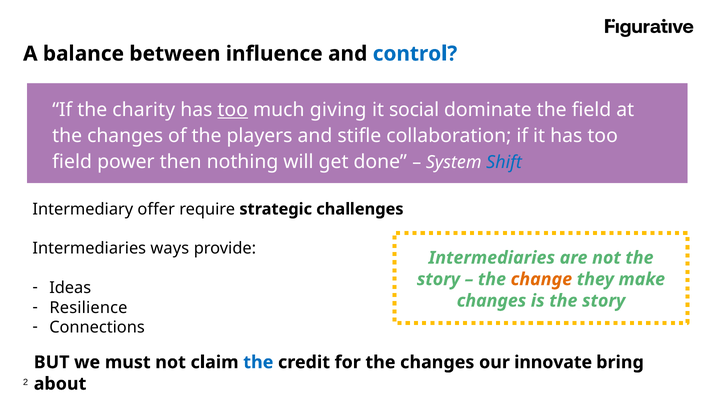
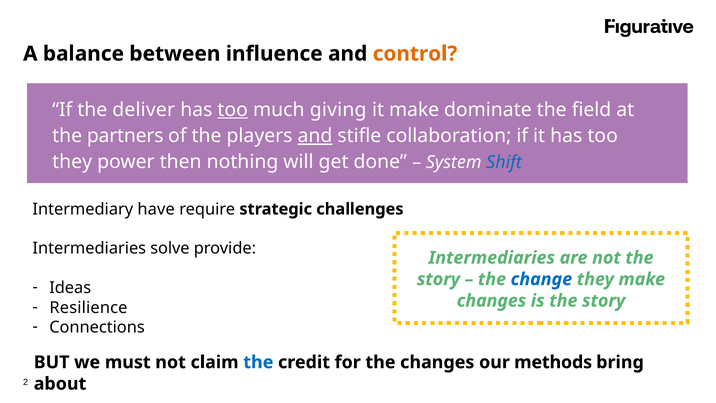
control colour: blue -> orange (415, 54)
charity: charity -> deliver (144, 110)
it social: social -> make (414, 110)
changes: changes -> partners (125, 136)
and underline: none -> present (315, 136)
field: field -> they (72, 162)
offer: offer -> have (156, 209)
ways: ways -> solve (170, 248)
change colour: orange -> blue (541, 279)
innovate: innovate -> methods (553, 362)
